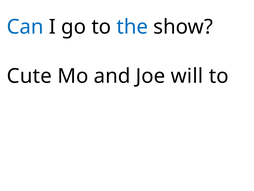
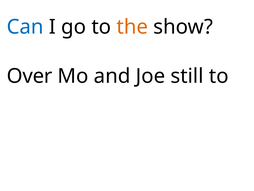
the colour: blue -> orange (132, 27)
Cute: Cute -> Over (30, 76)
will: will -> still (187, 76)
